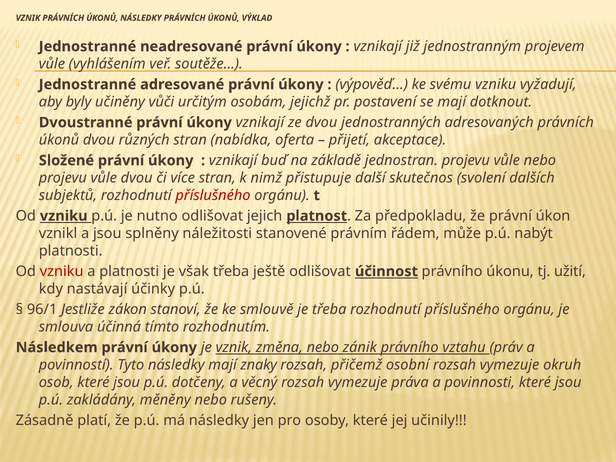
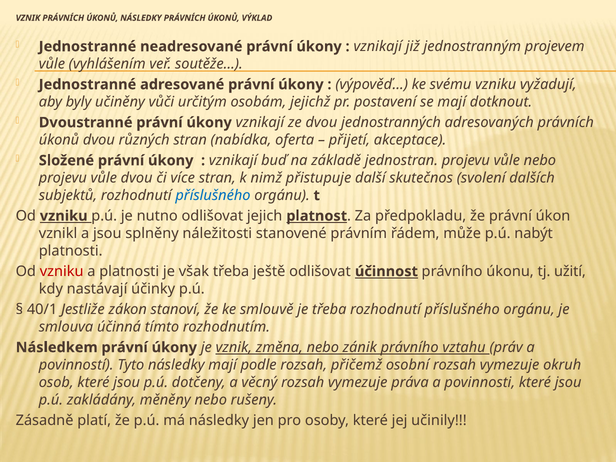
příslušného colour: red -> blue (213, 195)
96/1: 96/1 -> 40/1 (42, 309)
znaky: znaky -> podle (259, 365)
